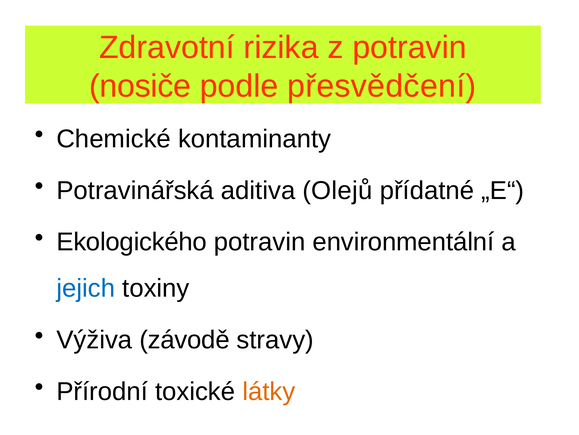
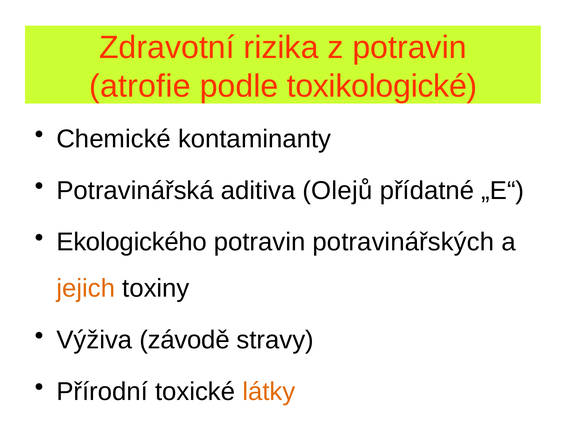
nosiče: nosiče -> atrofie (140, 86)
přesvědčení: přesvědčení -> toxikologické (382, 86)
environmentální: environmentální -> potravinářských (403, 242)
jejich colour: blue -> orange (86, 288)
